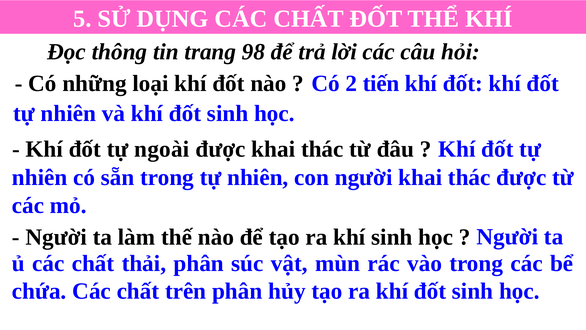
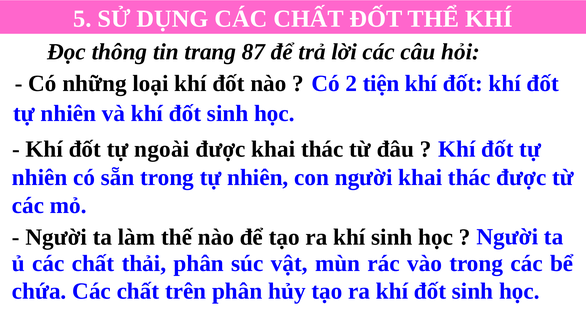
98: 98 -> 87 (254, 52)
tiến: tiến -> tiện (381, 84)
